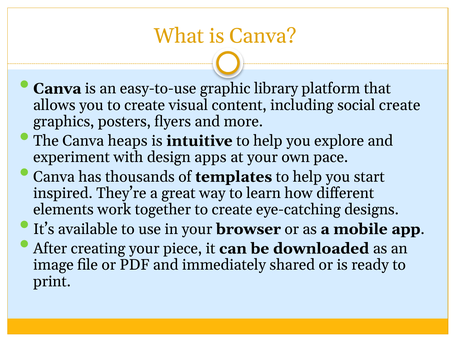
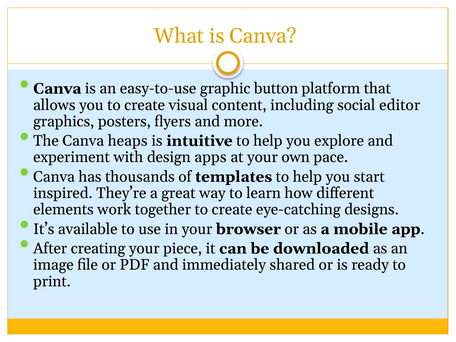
library: library -> button (276, 89)
social create: create -> editor (400, 105)
